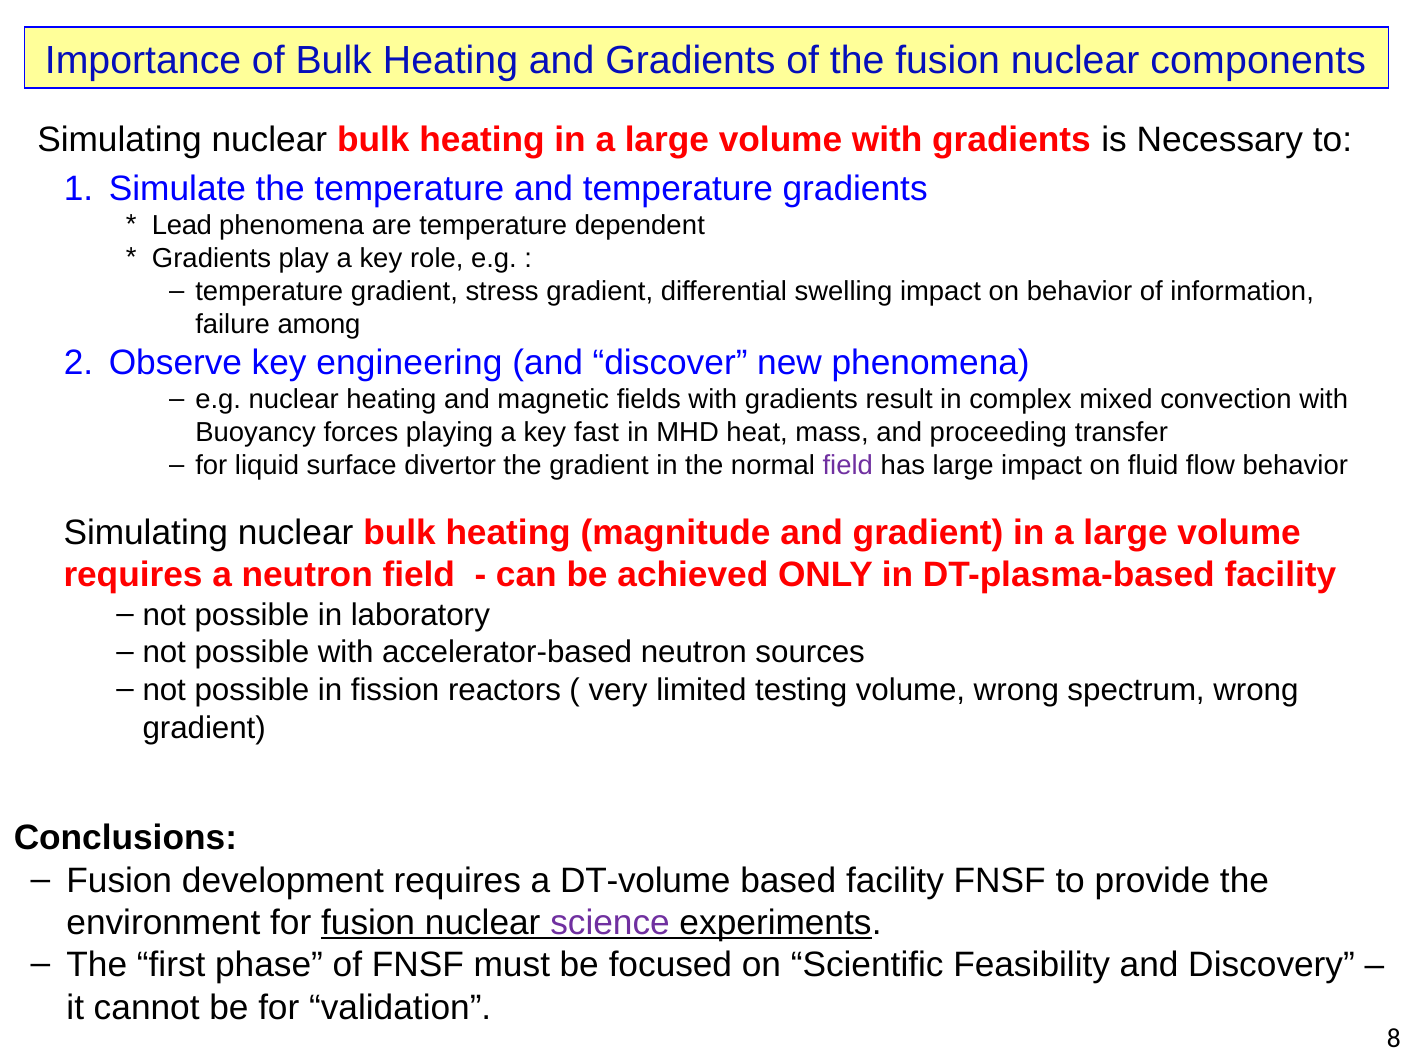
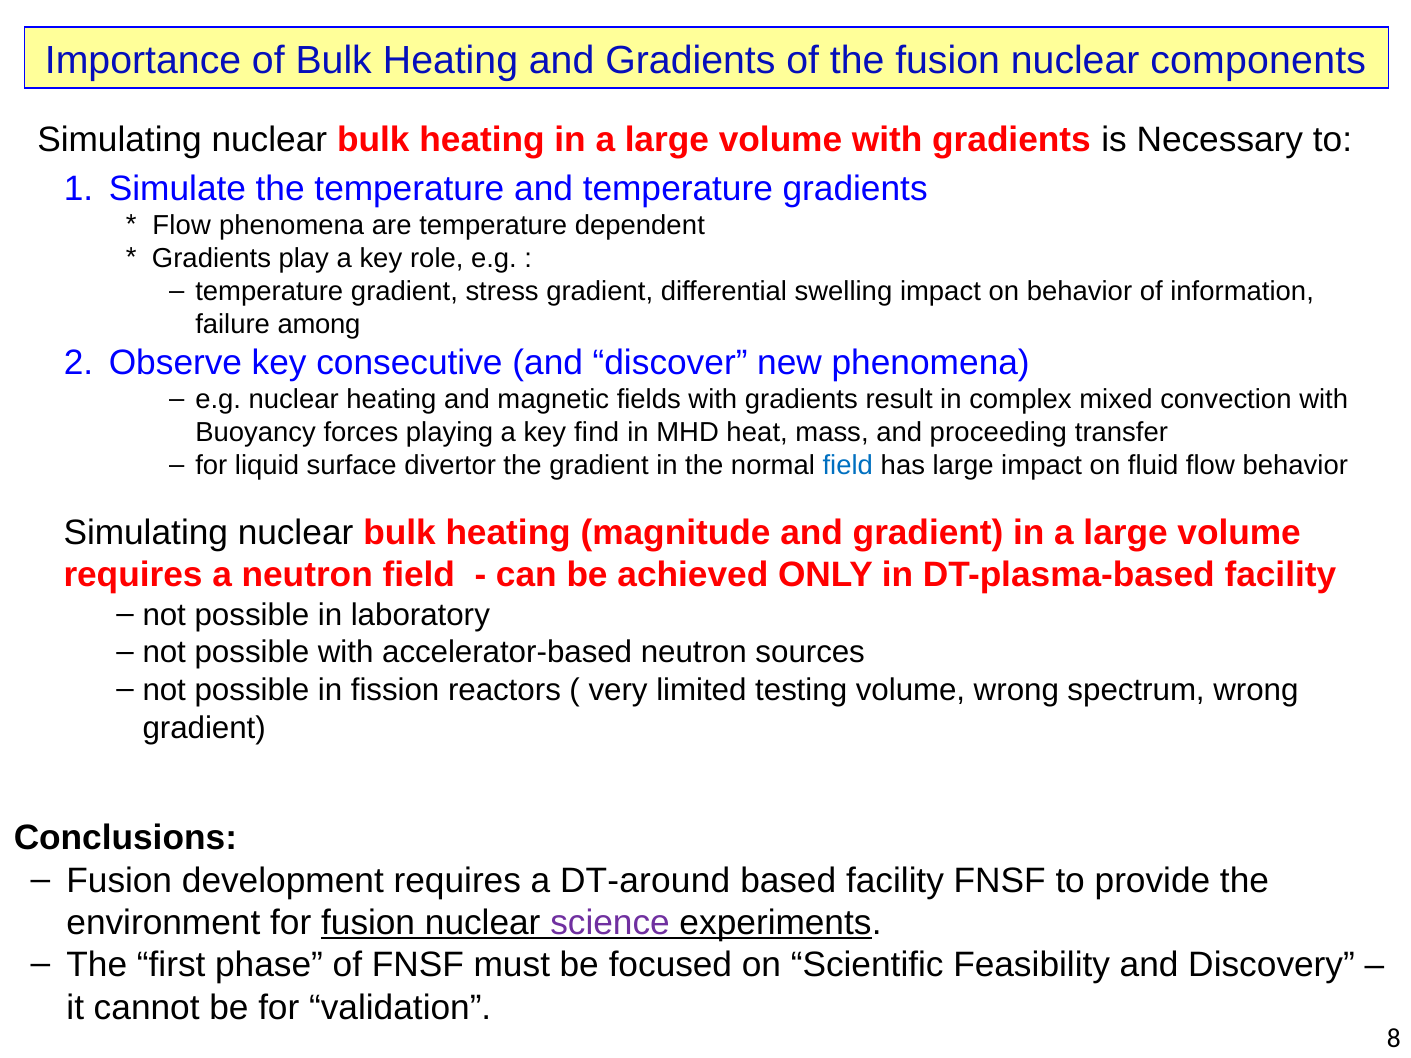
Lead: Lead -> Flow (182, 226)
engineering: engineering -> consecutive (409, 363)
fast: fast -> find (597, 433)
field colour: purple -> blue (848, 466)
DT-volume: DT-volume -> DT-around (645, 881)
